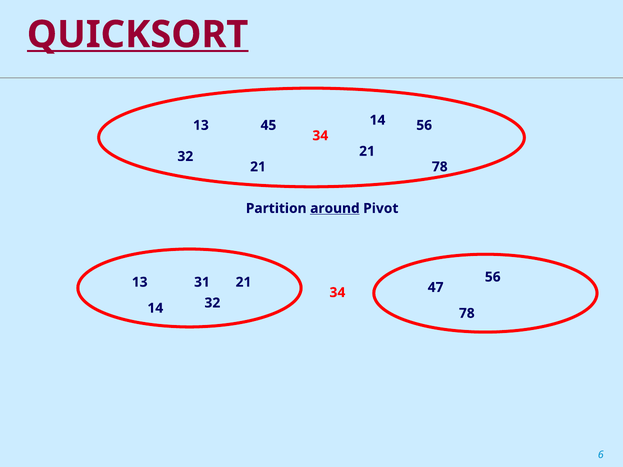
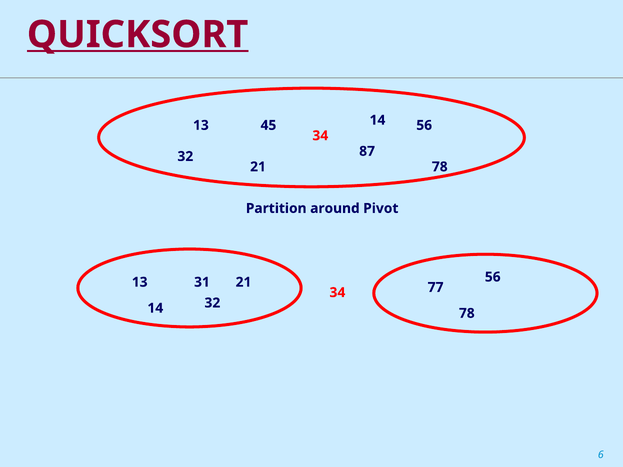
32 21: 21 -> 87 (367, 151)
around underline: present -> none (335, 208)
47: 47 -> 77 (436, 287)
